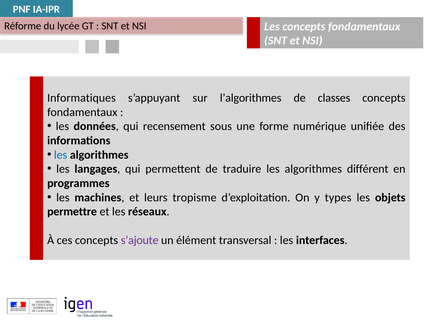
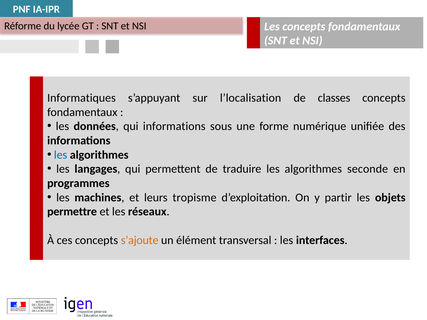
l’algorithmes: l’algorithmes -> l’localisation (251, 98)
qui recensement: recensement -> informations (174, 126)
différent: différent -> seconde (368, 169)
types: types -> partir (338, 198)
s’ajoute colour: purple -> orange (140, 240)
